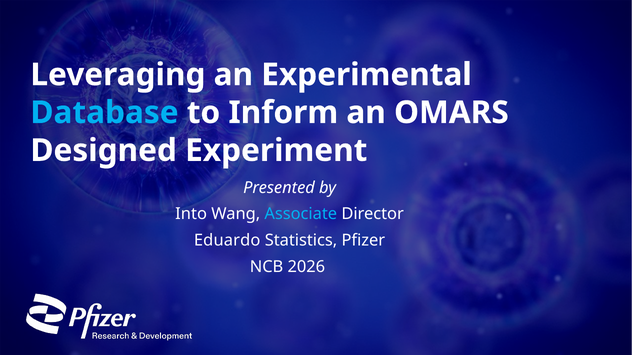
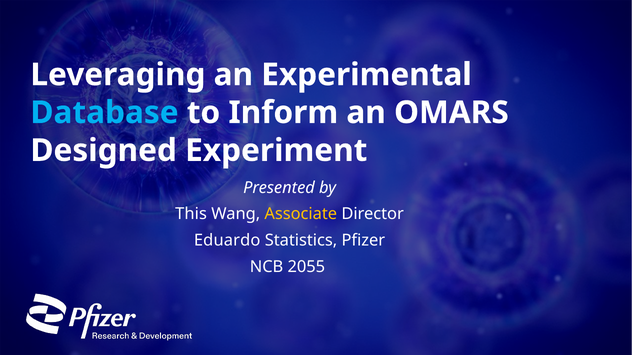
Into: Into -> This (191, 214)
Associate colour: light blue -> yellow (301, 214)
2026: 2026 -> 2055 (306, 267)
